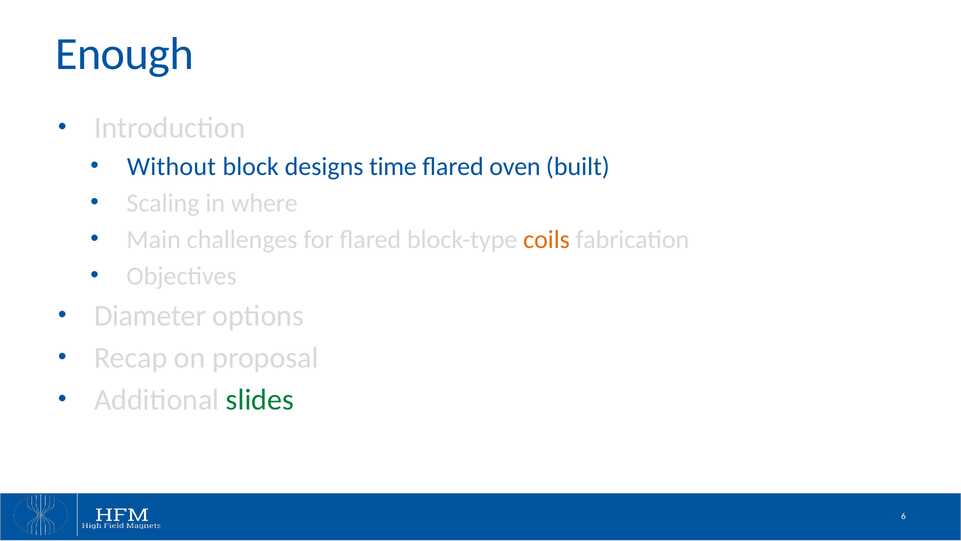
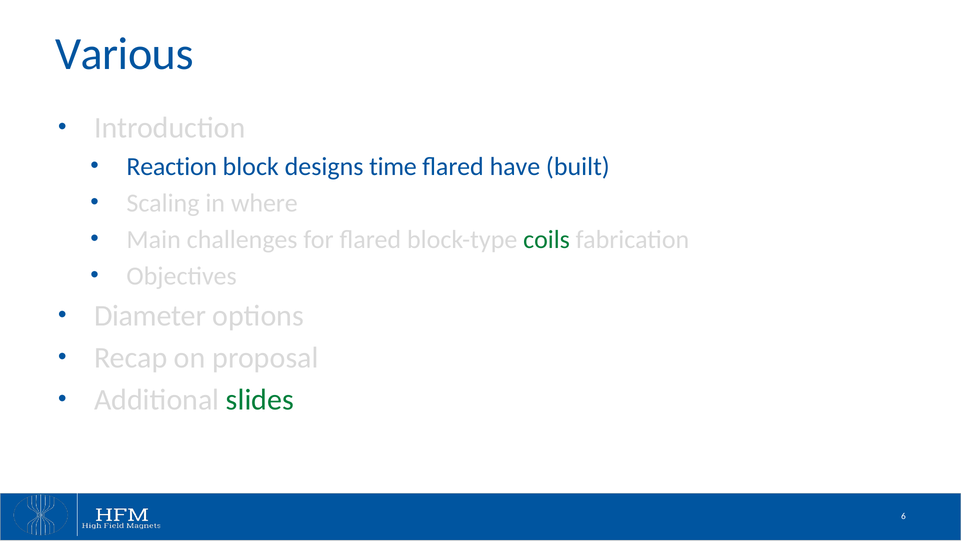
Enough: Enough -> Various (124, 54)
Without: Without -> Reaction (172, 166)
oven: oven -> have (515, 166)
coils colour: orange -> green (547, 239)
